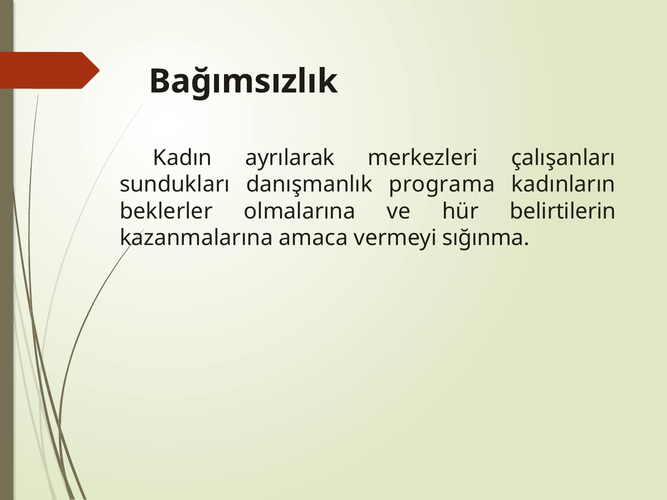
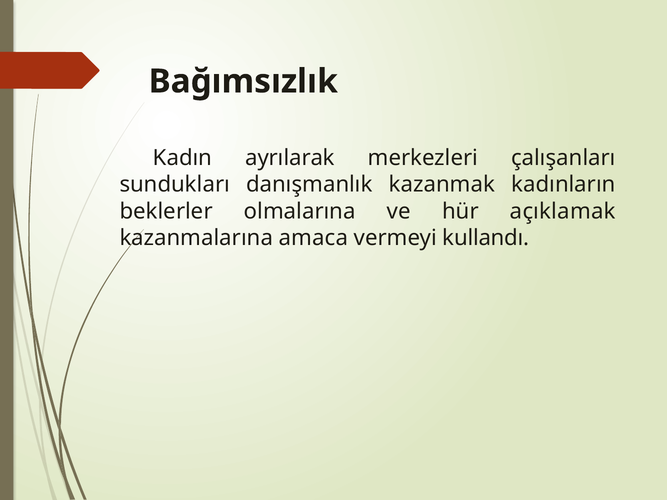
programa: programa -> kazanmak (442, 185)
belirtilerin: belirtilerin -> açıklamak (563, 211)
sığınma: sığınma -> kullandı (486, 238)
